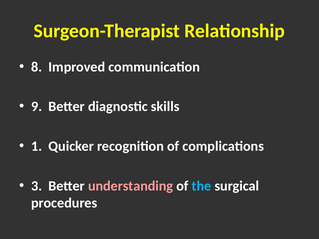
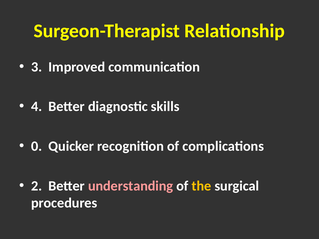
8: 8 -> 3 (37, 67)
9: 9 -> 4 (37, 107)
1: 1 -> 0 (37, 146)
3: 3 -> 2 (37, 186)
the colour: light blue -> yellow (201, 186)
